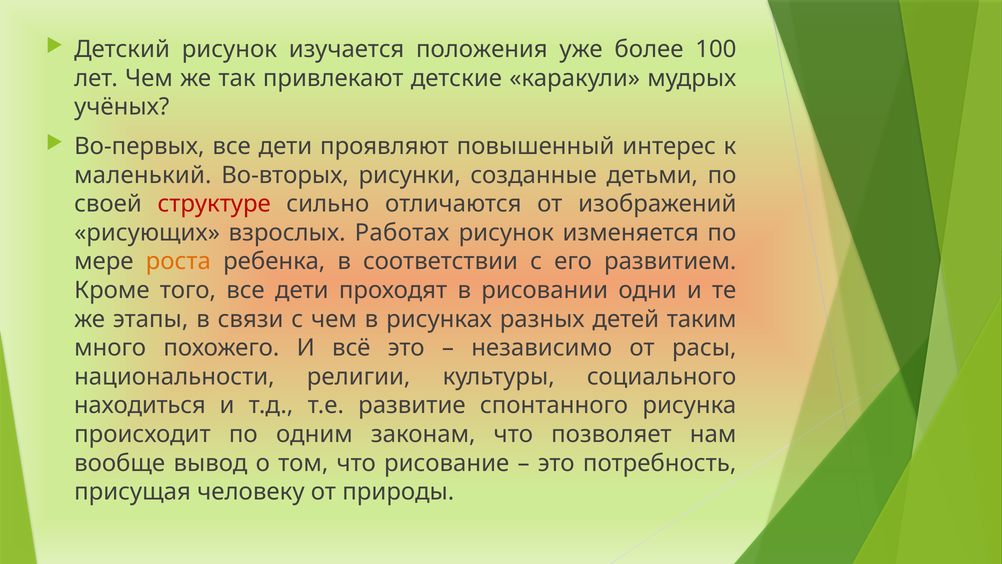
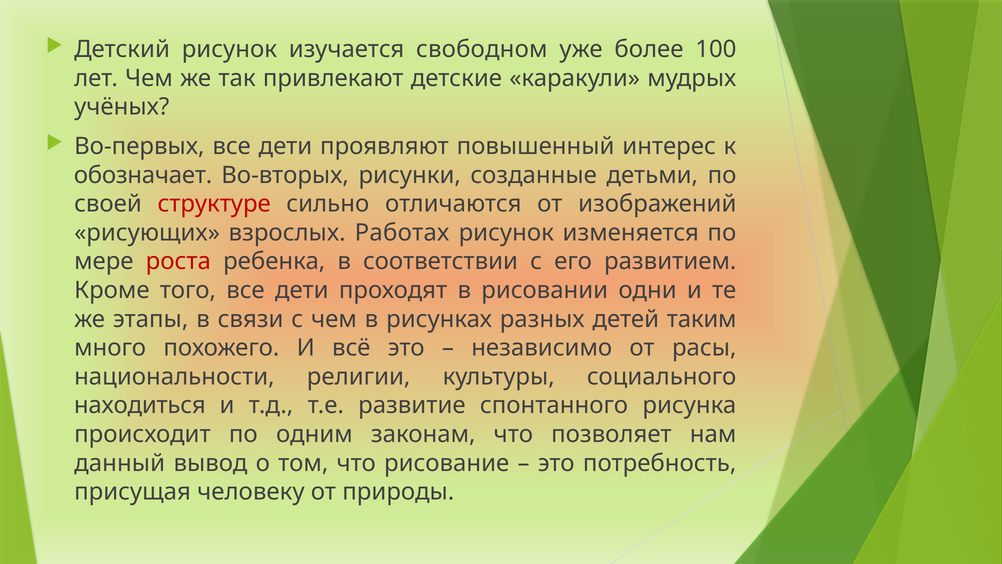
положения: положения -> свободном (482, 49)
маленький: маленький -> обозначает (143, 175)
роста colour: orange -> red (178, 261)
вообще: вообще -> данный (120, 463)
